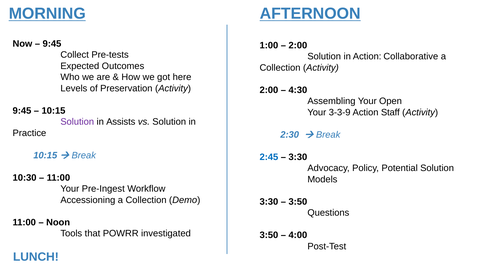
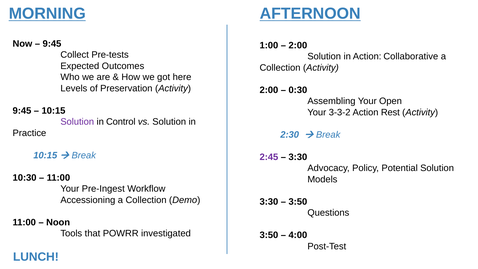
4:30: 4:30 -> 0:30 (298, 90)
3-3-9: 3-3-9 -> 3-3-2 (340, 112)
Staff: Staff -> Rest (390, 112)
Assists: Assists -> Control (121, 122)
2:45 colour: blue -> purple (269, 157)
